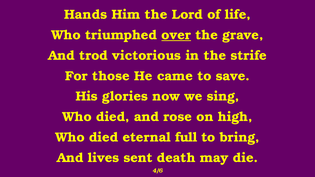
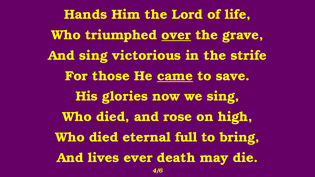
And trod: trod -> sing (93, 56)
came underline: none -> present (175, 76)
sent: sent -> ever (138, 158)
